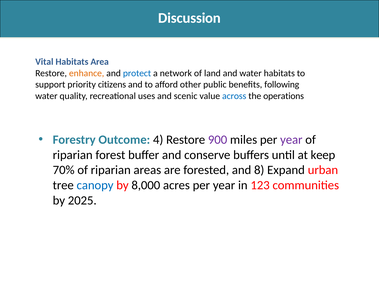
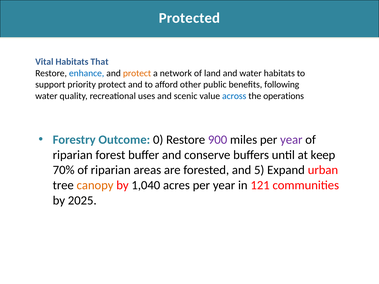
Discussion: Discussion -> Protected (189, 18)
Area: Area -> That (100, 62)
enhance colour: orange -> blue (87, 73)
protect colour: blue -> orange (137, 73)
priority citizens: citizens -> protect (112, 85)
4: 4 -> 0 (158, 140)
8: 8 -> 5 (259, 170)
canopy colour: blue -> orange (95, 185)
8,000: 8,000 -> 1,040 (146, 185)
123: 123 -> 121 (260, 185)
